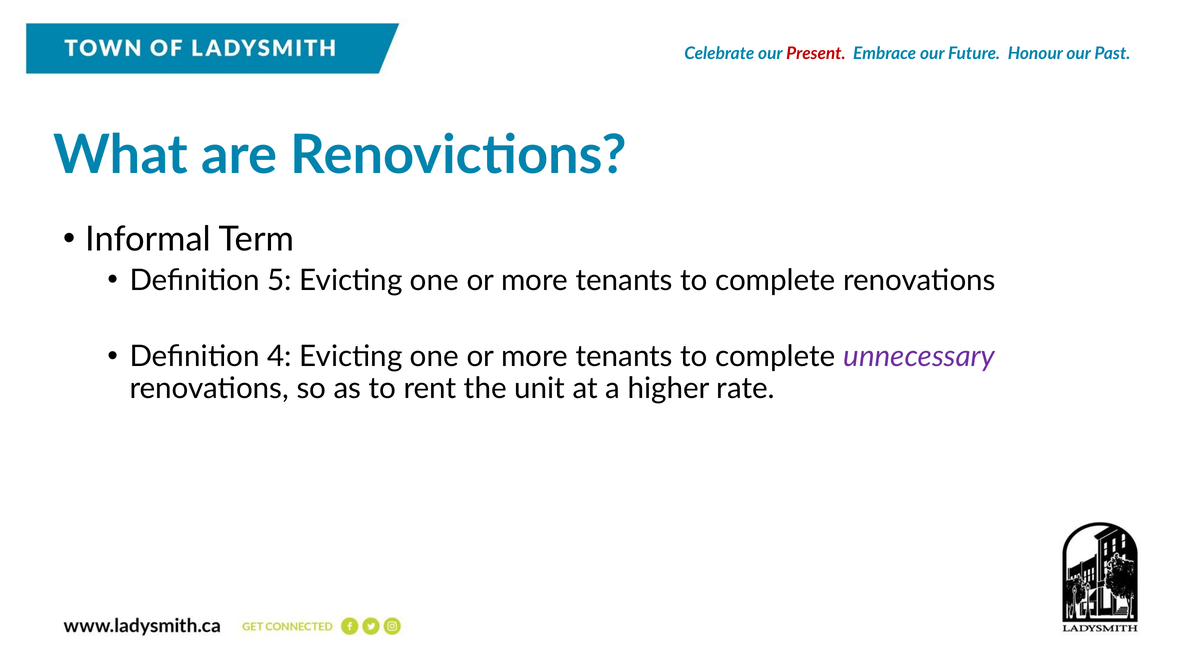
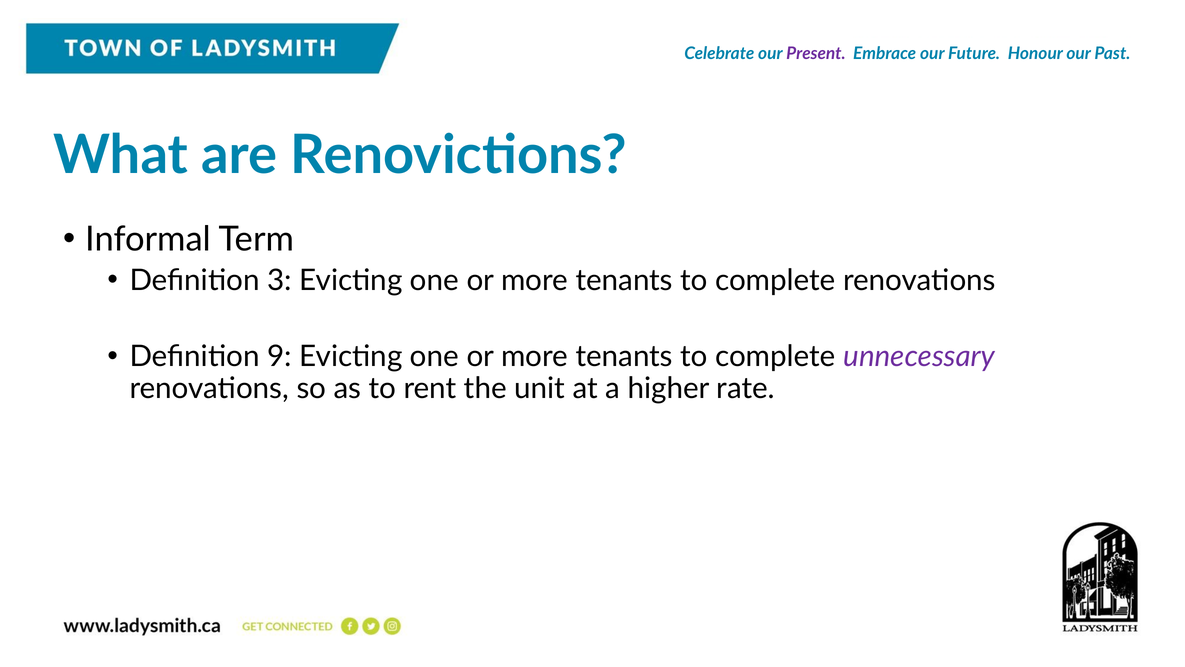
Present colour: red -> purple (816, 53)
5: 5 -> 3 (279, 280)
4: 4 -> 9 (279, 356)
